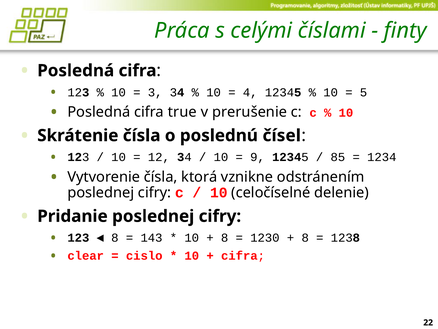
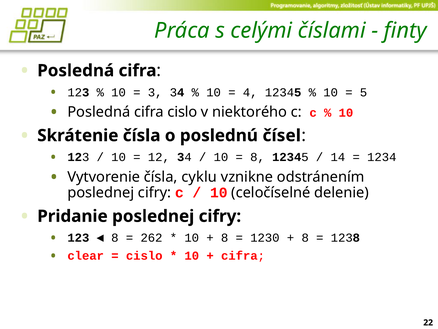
cifra true: true -> cislo (182, 112)
prerušenie: prerušenie -> niektorého (250, 112)
9: 9 -> 8 (258, 157)
85: 85 -> 14 (338, 157)
ktorá: ktorá -> cyklu (199, 177)
143: 143 -> 262 (151, 238)
